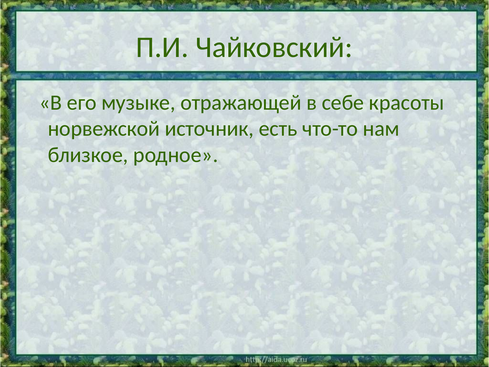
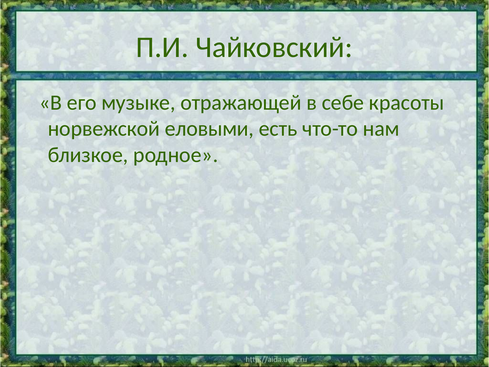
источник: источник -> еловыми (209, 129)
